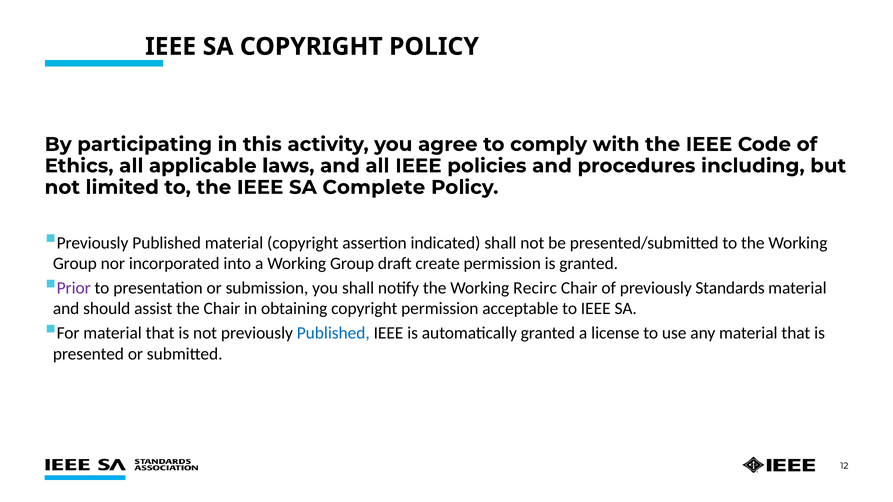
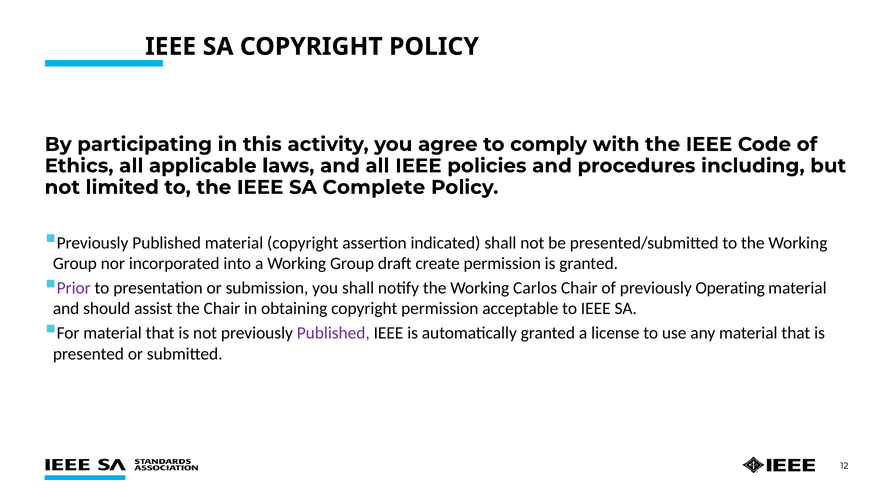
Recirc: Recirc -> Carlos (535, 288)
Standards: Standards -> Operating (730, 288)
Published colour: blue -> purple (333, 333)
